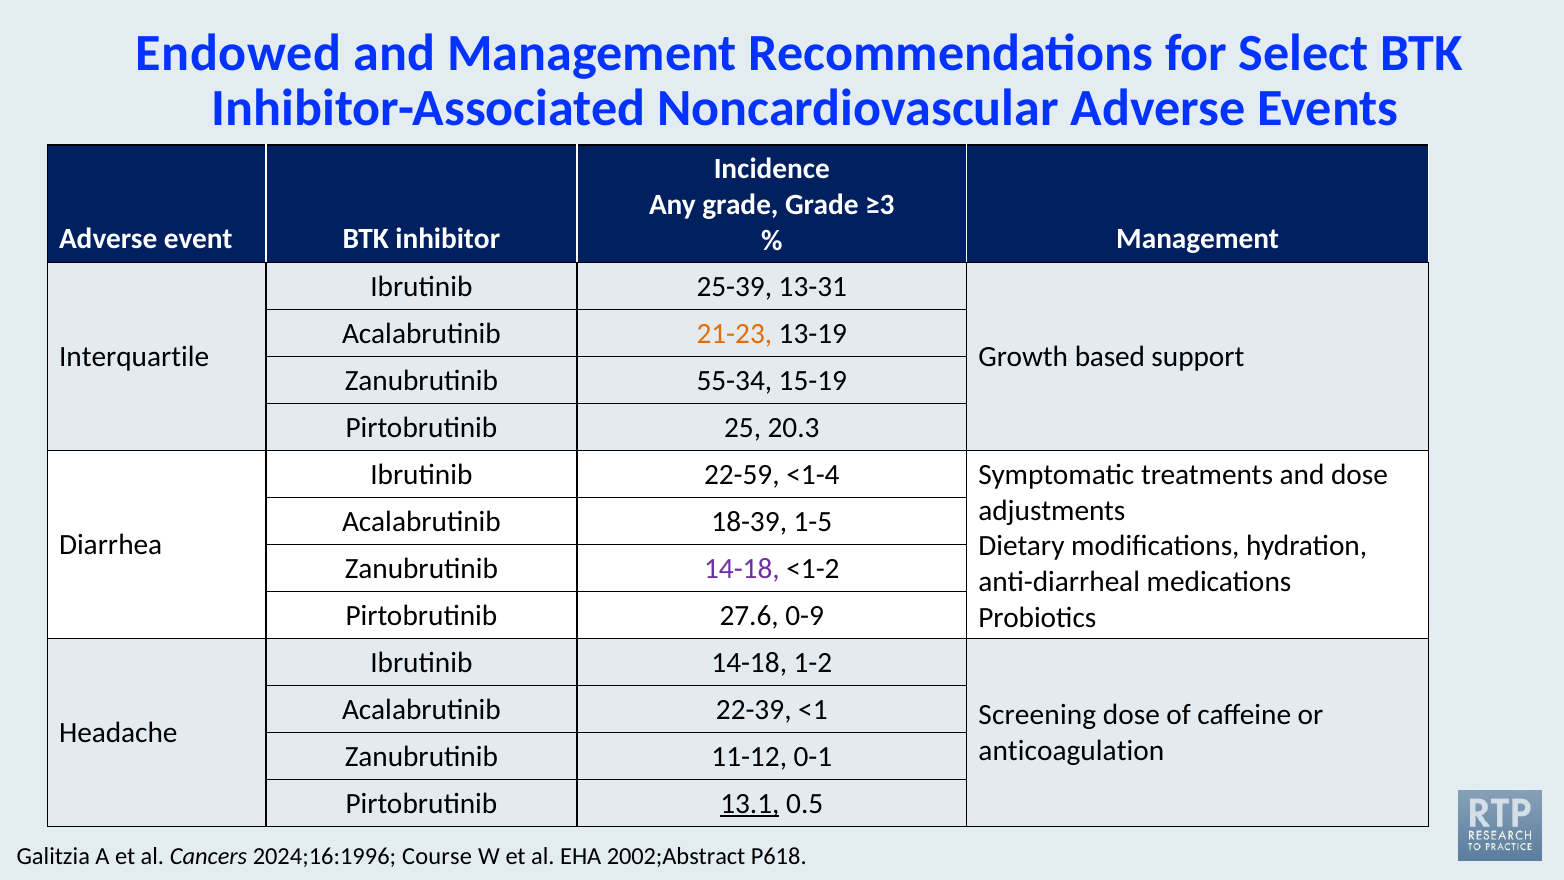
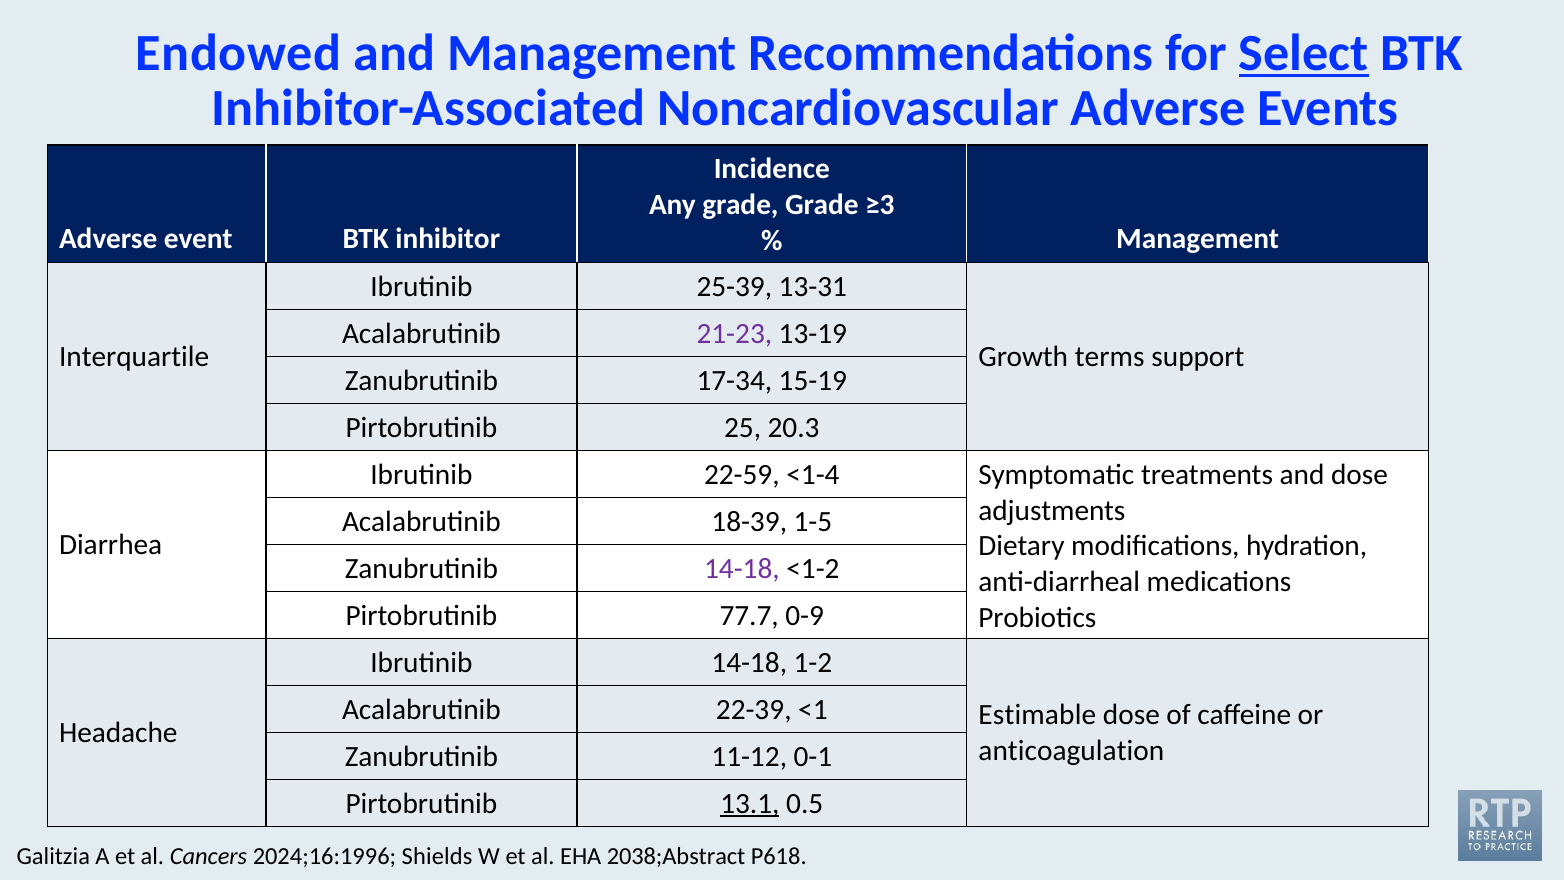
Select underline: none -> present (1304, 53)
21-23 colour: orange -> purple (734, 334)
based: based -> terms (1110, 357)
55-34: 55-34 -> 17-34 (734, 381)
27.6: 27.6 -> 77.7 (749, 615)
Screening: Screening -> Estimable (1037, 715)
Course: Course -> Shields (437, 857)
2002;Abstract: 2002;Abstract -> 2038;Abstract (676, 857)
